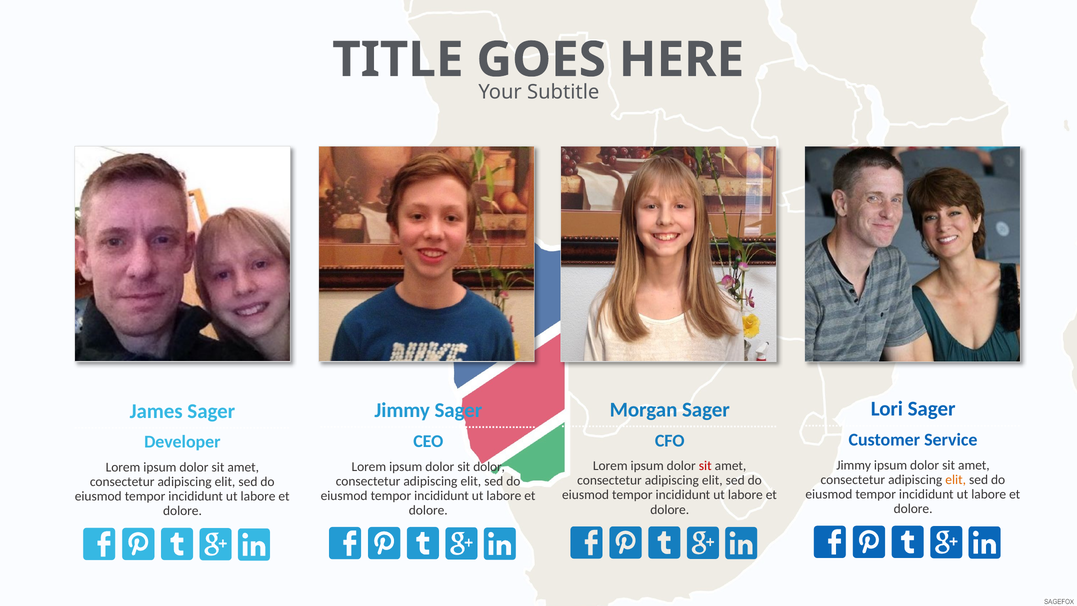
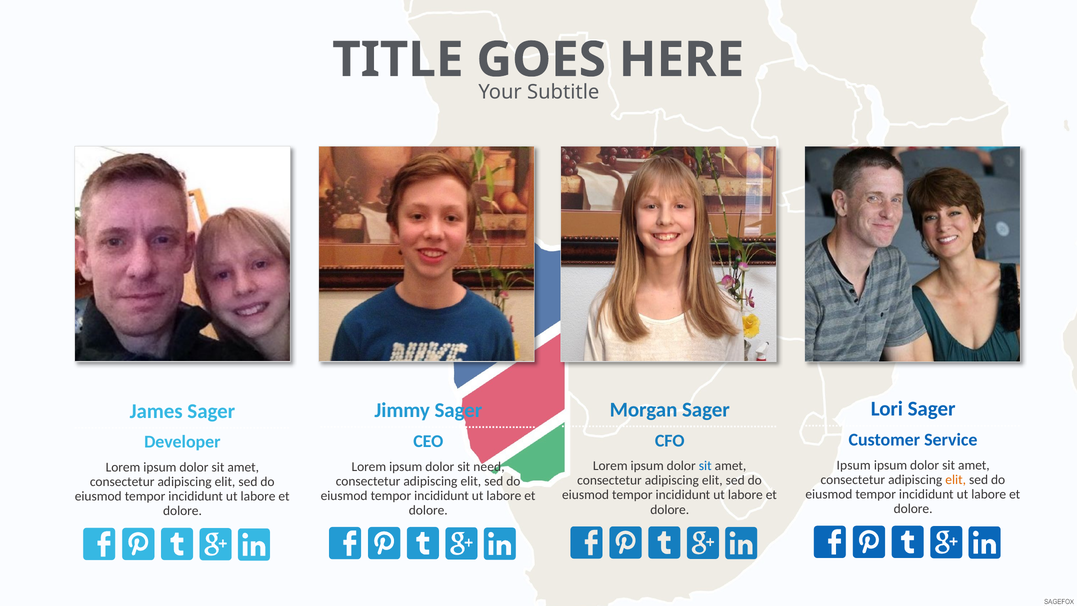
Jimmy: Jimmy -> Ipsum (854, 465)
sit colour: red -> blue (705, 466)
sit dolor: dolor -> need (489, 466)
